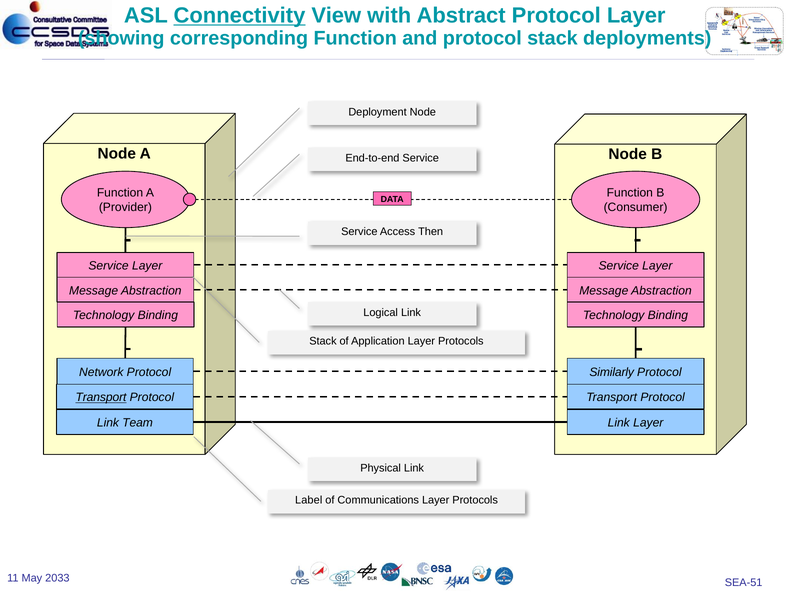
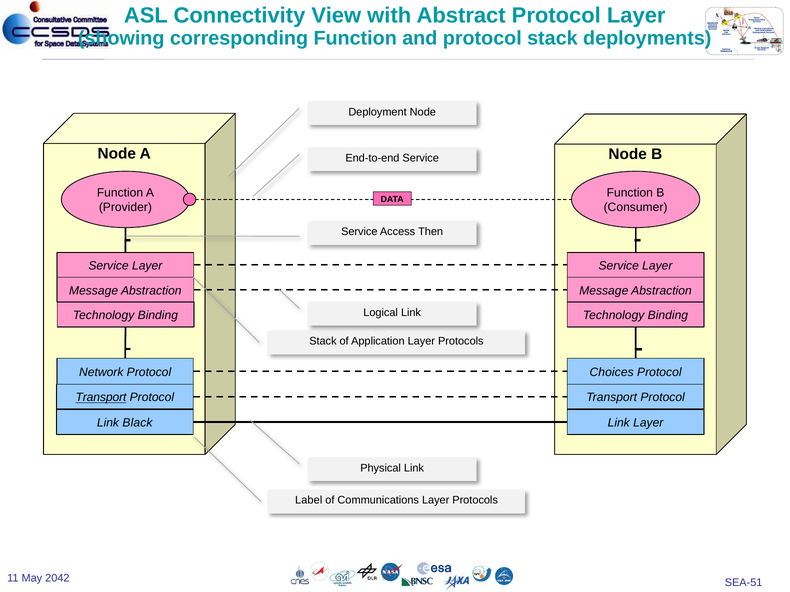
Connectivity underline: present -> none (239, 16)
Similarly: Similarly -> Choices (612, 372)
Team: Team -> Black (137, 423)
2033: 2033 -> 2042 (57, 578)
